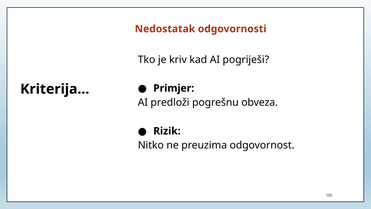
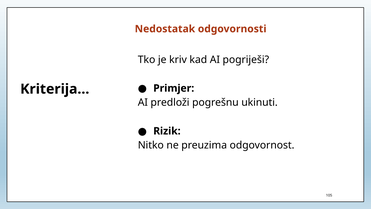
obveza: obveza -> ukinuti (260, 102)
